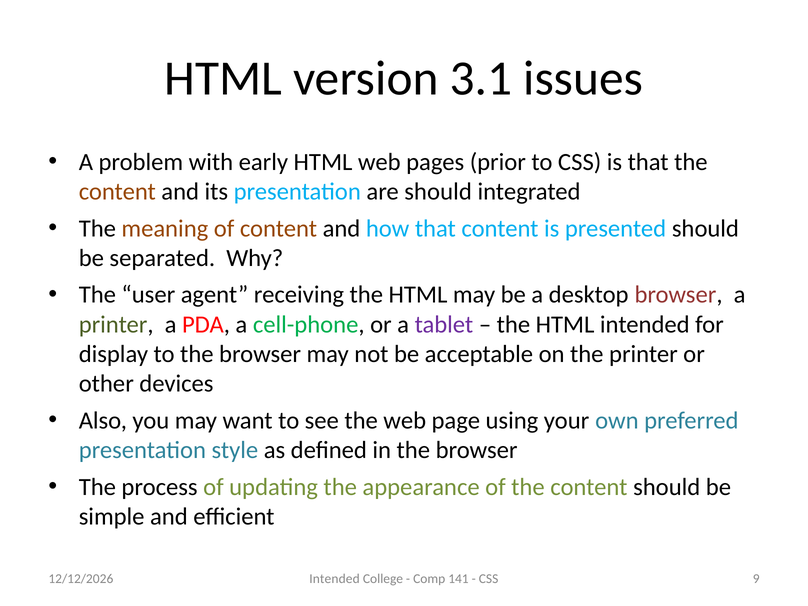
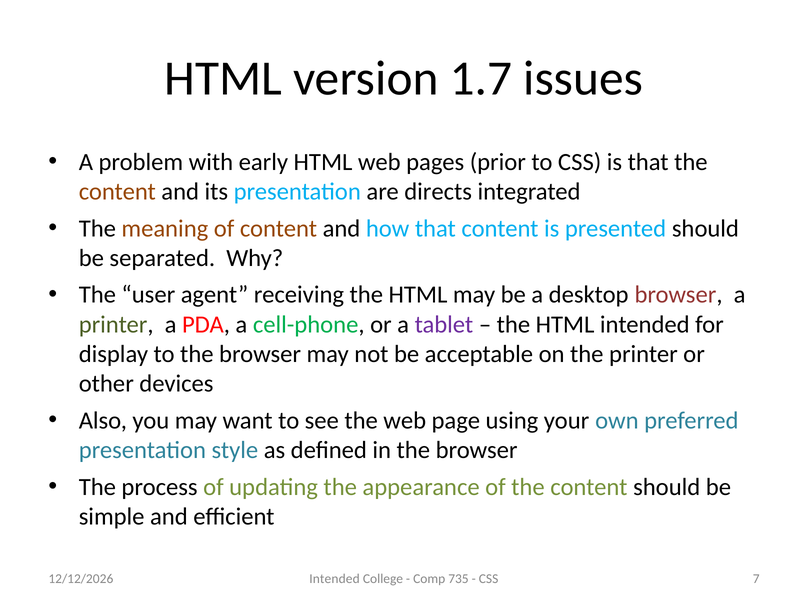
3.1: 3.1 -> 1.7 (481, 78)
are should: should -> directs (438, 192)
141: 141 -> 735 (458, 579)
9: 9 -> 7 (756, 579)
